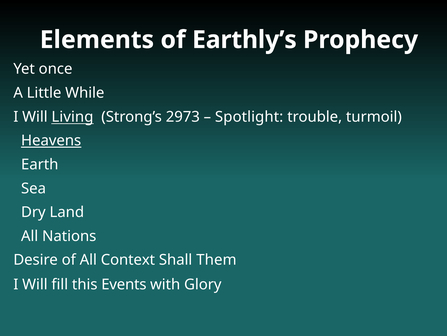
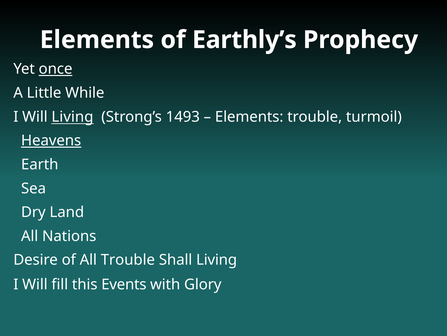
once underline: none -> present (56, 69)
2973: 2973 -> 1493 (183, 117)
Spotlight: Spotlight -> Elements (249, 117)
All Context: Context -> Trouble (128, 259)
Shall Them: Them -> Living (217, 259)
